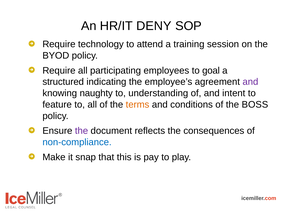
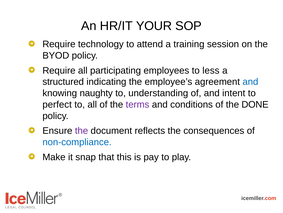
DENY: DENY -> YOUR (154, 26)
goal: goal -> less (211, 70)
and colour: purple -> blue (250, 82)
feature: feature -> perfect (57, 104)
terms colour: orange -> purple (138, 104)
BOSS: BOSS -> DONE (255, 104)
